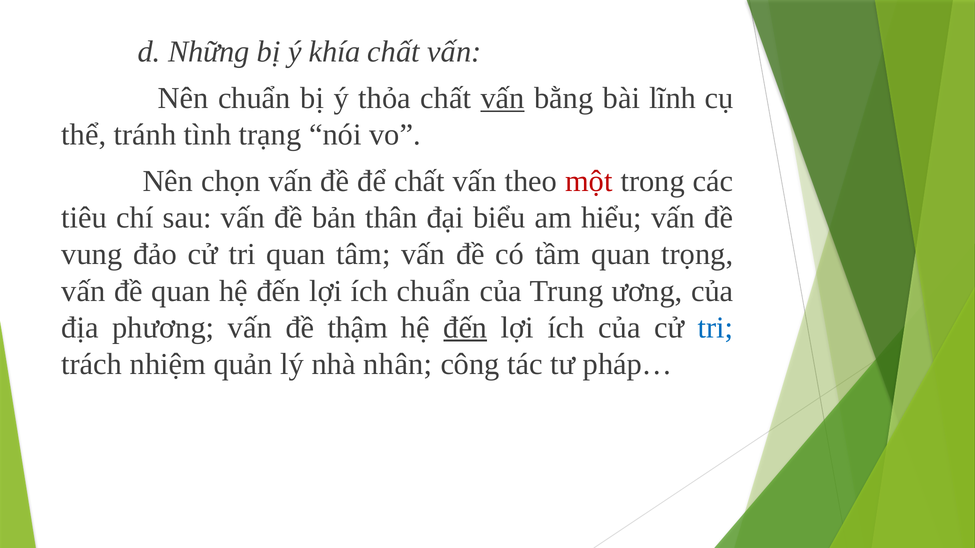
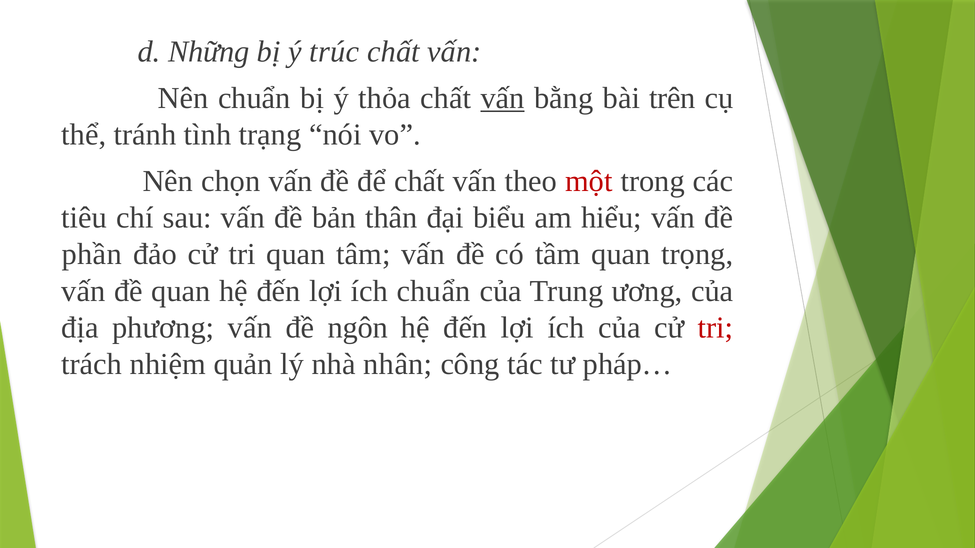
khía: khía -> trúc (334, 51)
lĩnh: lĩnh -> trên (673, 98)
vung: vung -> phần (92, 255)
thậm: thậm -> ngôn (358, 328)
đến underline: present -> none (465, 328)
tri colour: blue -> red (716, 328)
